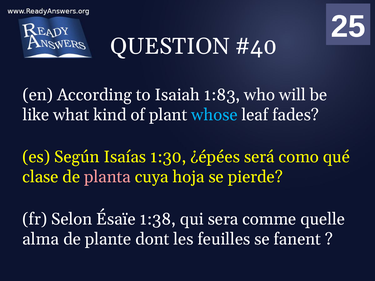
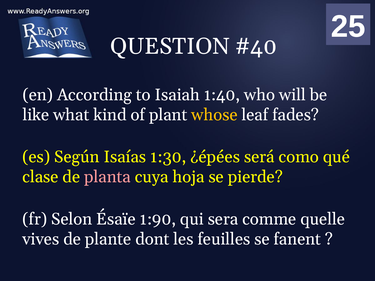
1:83: 1:83 -> 1:40 (222, 95)
whose colour: light blue -> yellow (215, 115)
1:38: 1:38 -> 1:90 (158, 219)
alma: alma -> vives (41, 239)
